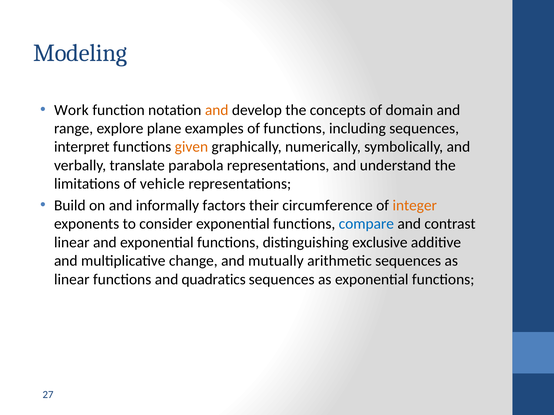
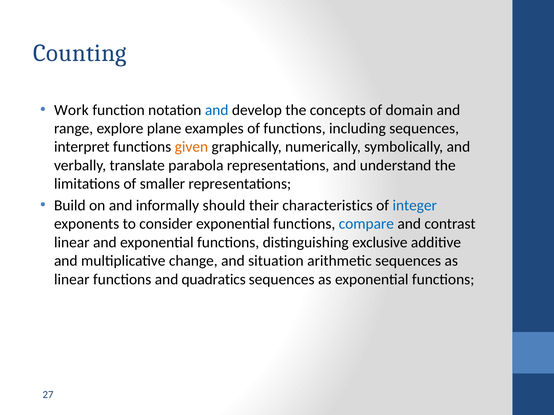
Modeling: Modeling -> Counting (80, 53)
and colour: orange -> blue (217, 110)
vehicle: vehicle -> smaller (162, 184)
factors: factors -> should (224, 206)
circumference: circumference -> characteristics (328, 206)
integer colour: orange -> blue (415, 206)
mutually: mutually -> situation (276, 261)
